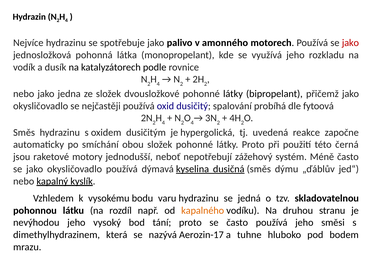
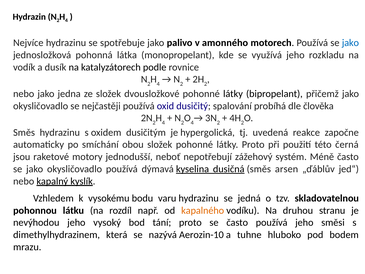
jako colour: red -> blue (350, 43)
fytoová: fytoová -> člověka (318, 106)
dýmu: dýmu -> arsen (287, 169)
Aerozin-17: Aerozin-17 -> Aerozin-10 (201, 235)
